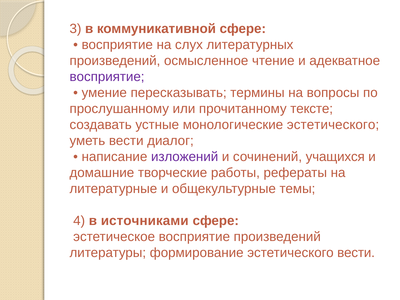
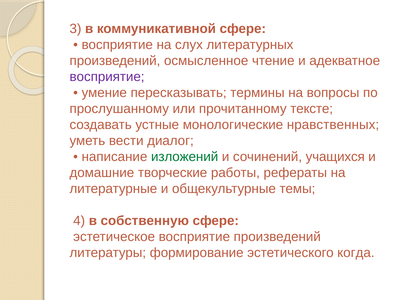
монологические эстетического: эстетического -> нравственных (333, 125)
изложений colour: purple -> green (185, 157)
источниками: источниками -> собственную (145, 221)
эстетического вести: вести -> когда (356, 253)
